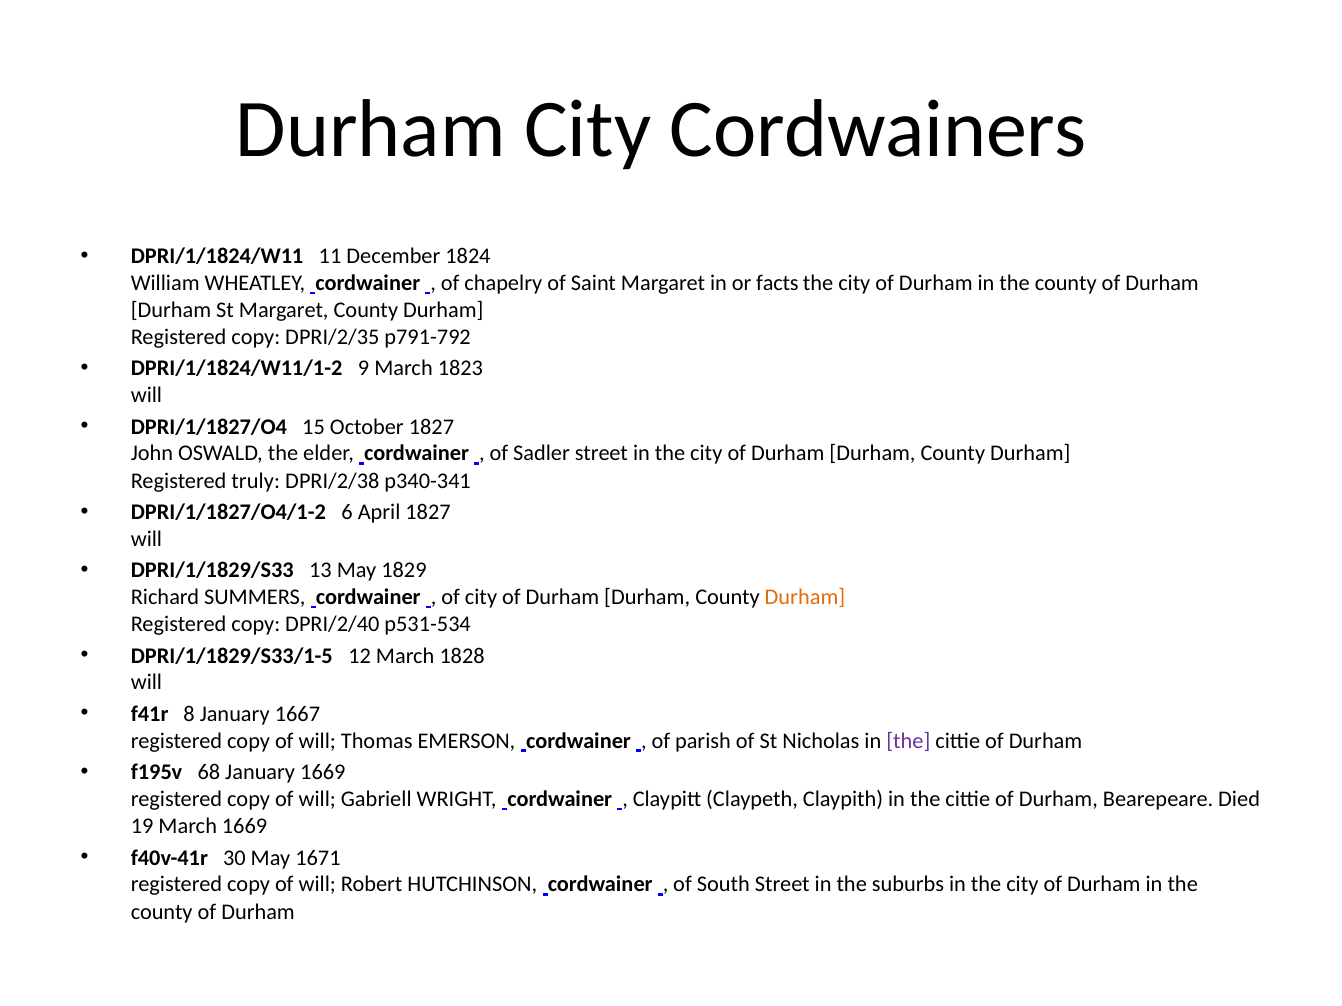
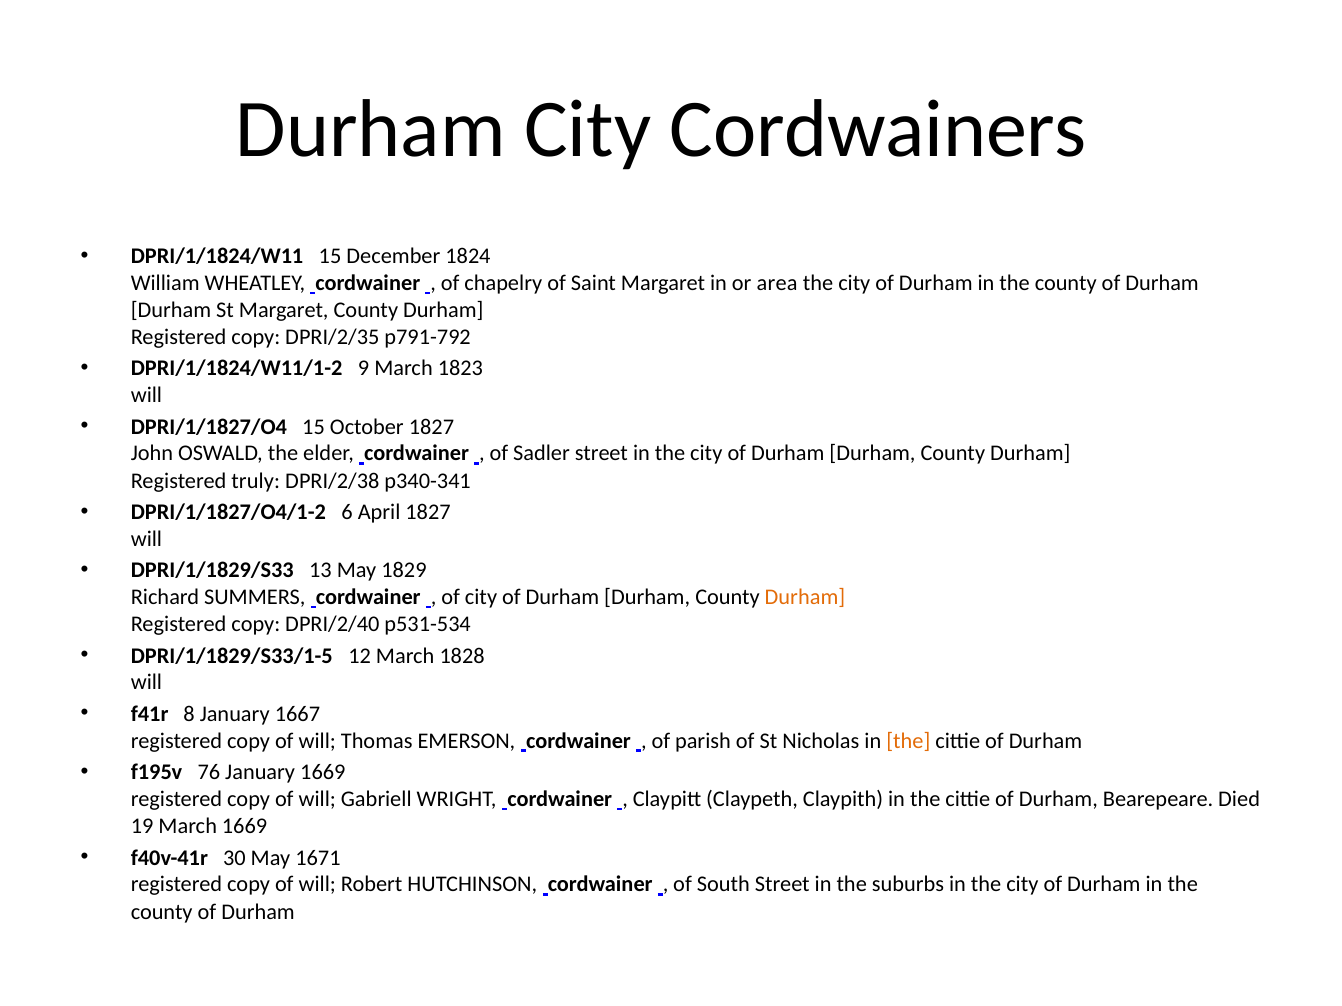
DPRI/1/1824/W11 11: 11 -> 15 (330, 257)
facts: facts -> area (777, 283)
the colour: purple -> orange (908, 741)
68: 68 -> 76 (209, 773)
